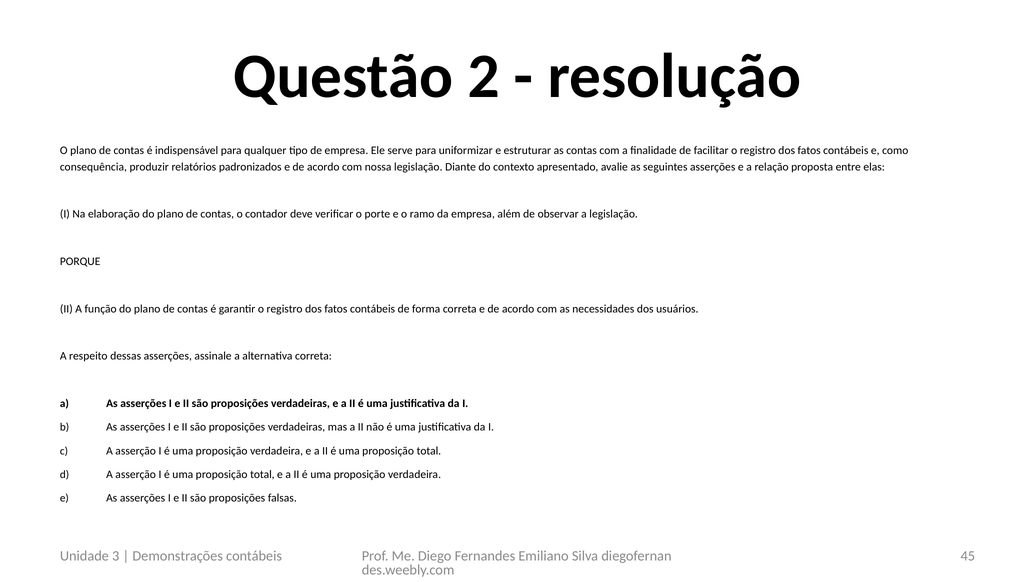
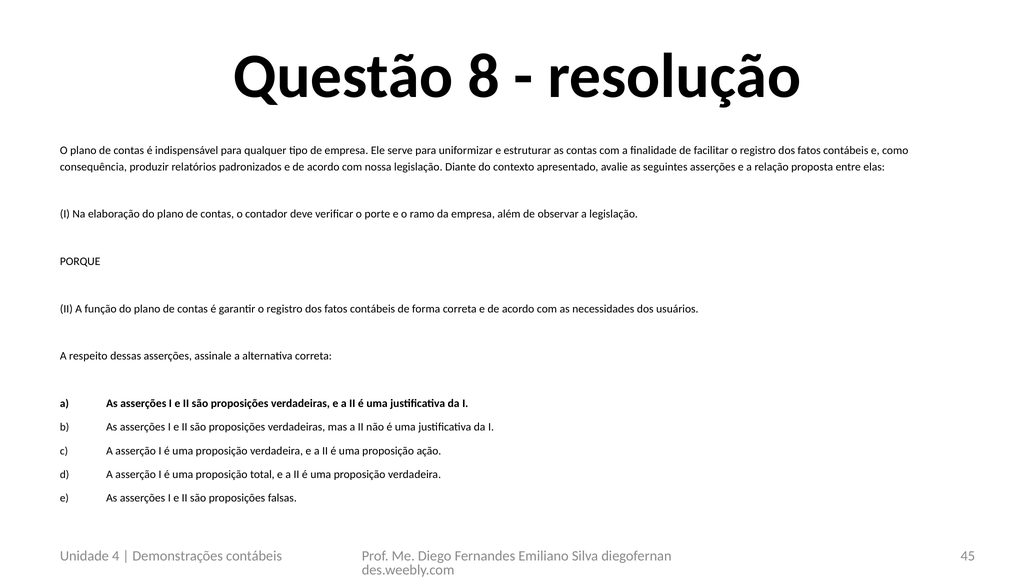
2: 2 -> 8 (484, 76)
total: total -> ação (429, 451)
3: 3 -> 4 (116, 556)
